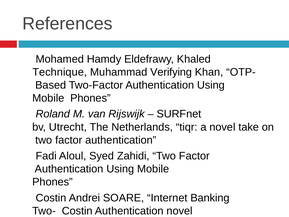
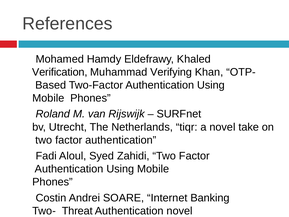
Technique: Technique -> Verification (60, 72)
Two- Costin: Costin -> Threat (77, 211)
